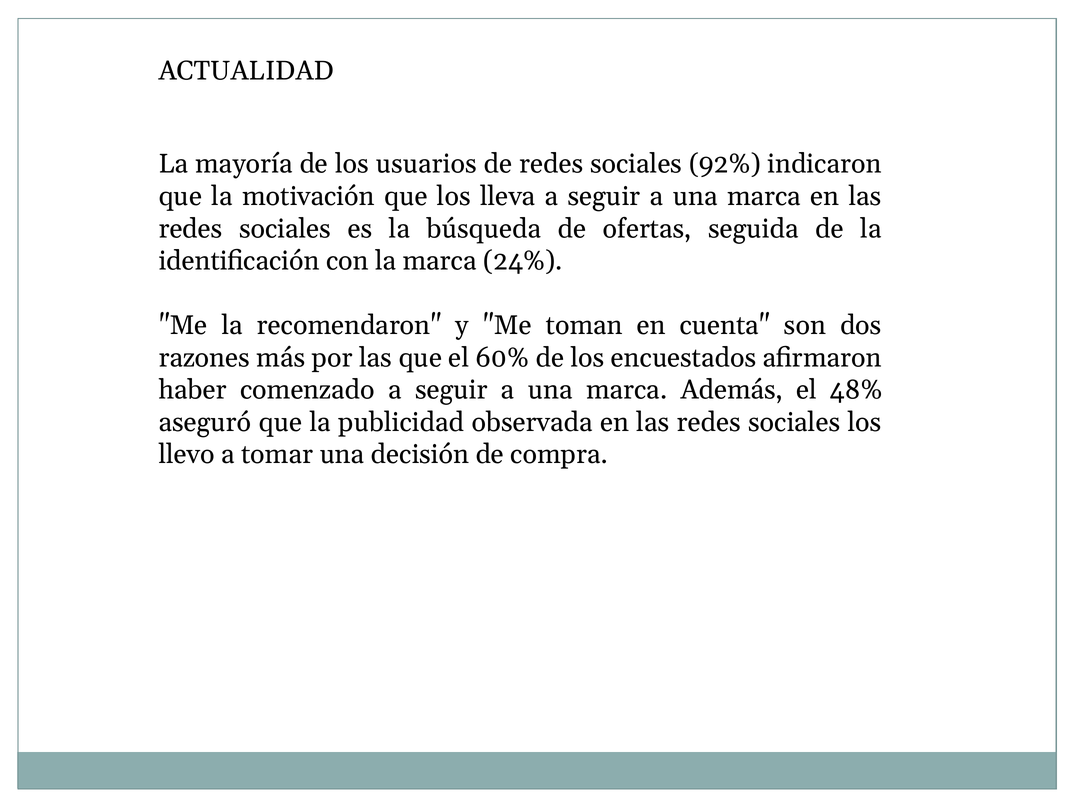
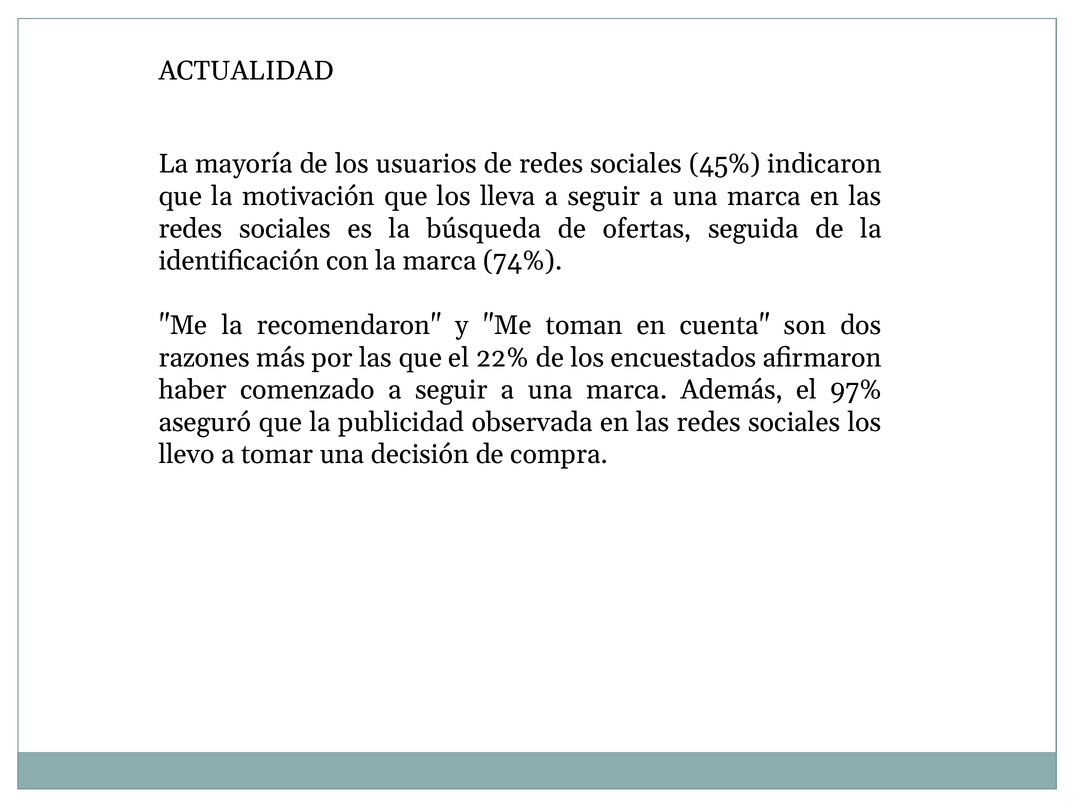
92%: 92% -> 45% (725, 164)
24%: 24% -> 74% (523, 261)
60%: 60% -> 22% (502, 357)
48%: 48% -> 97% (856, 390)
